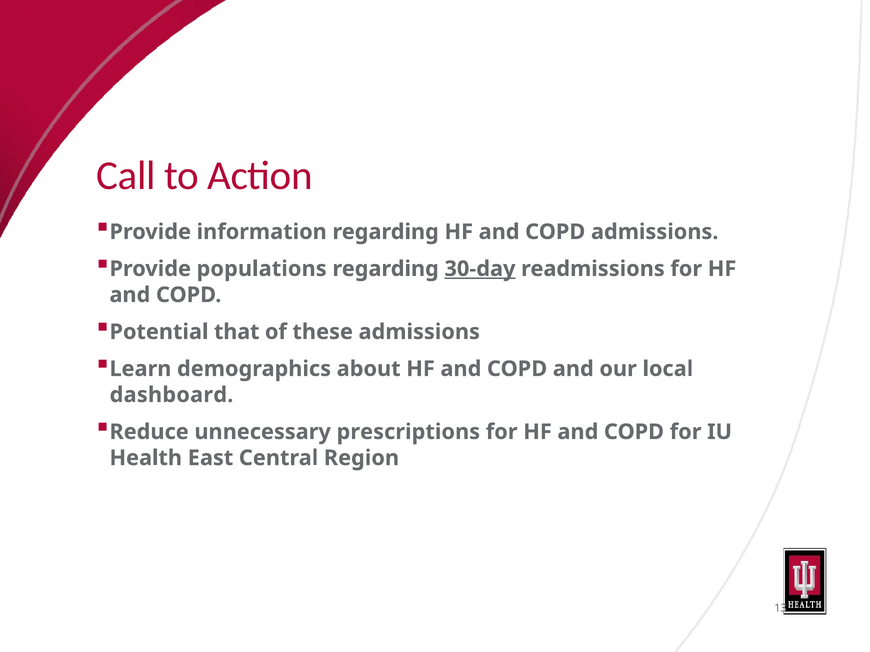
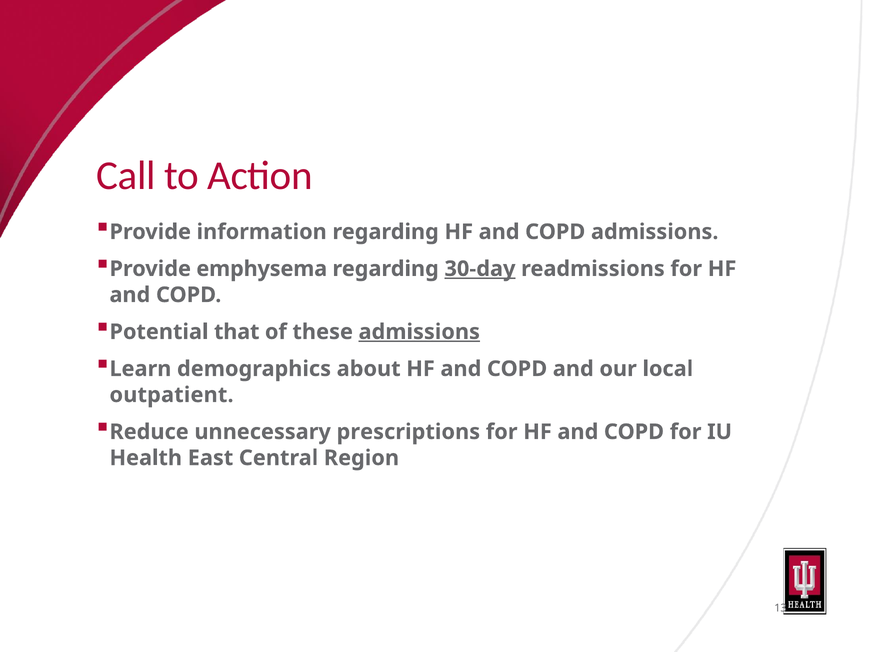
populations: populations -> emphysema (262, 269)
admissions underline: none -> present (419, 332)
dashboard: dashboard -> outpatient (172, 395)
